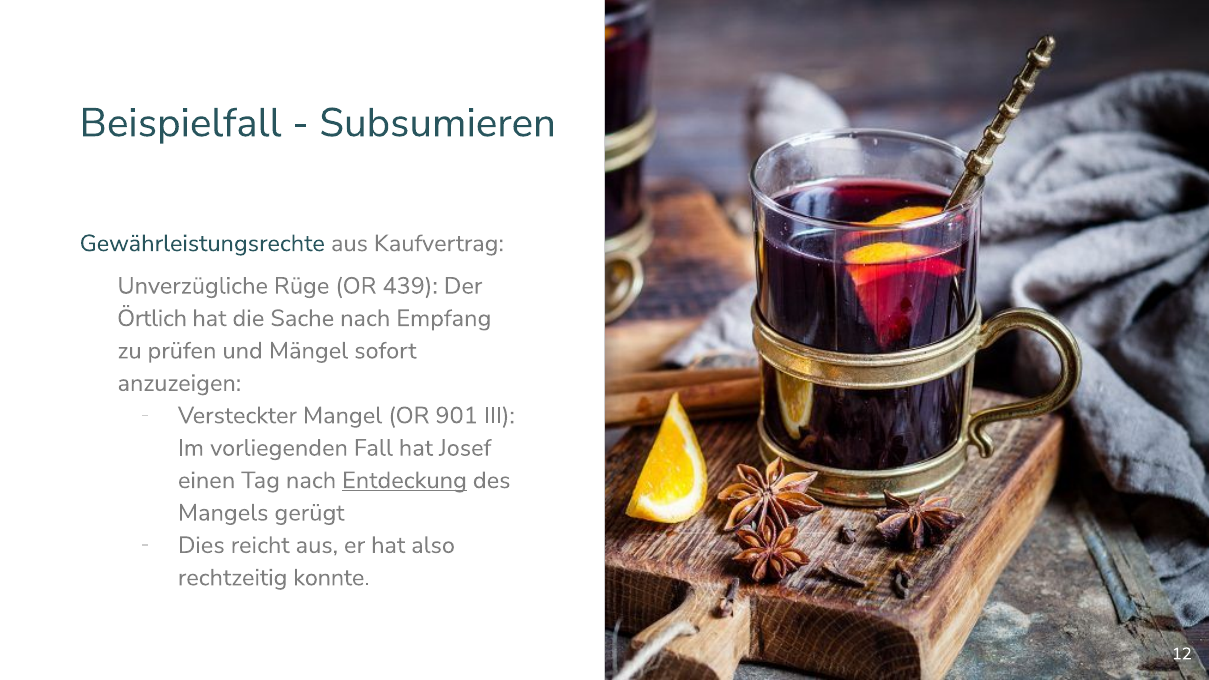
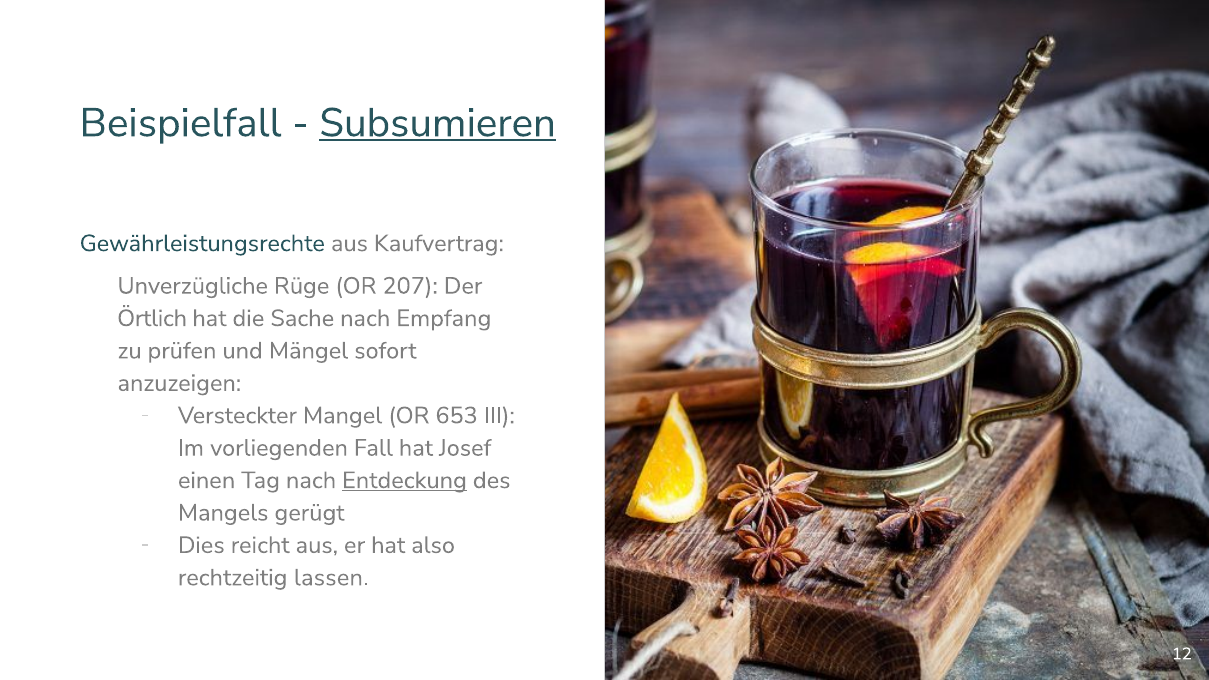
Subsumieren underline: none -> present (438, 123)
439: 439 -> 207 (410, 286)
901: 901 -> 653 (457, 416)
konnte: konnte -> lassen (331, 578)
